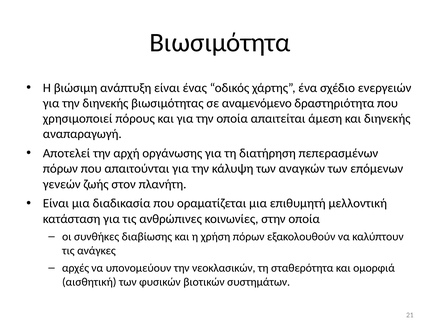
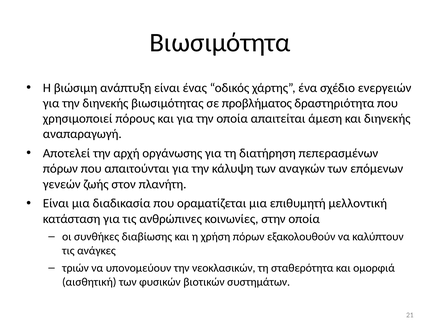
αναμενόμενο: αναμενόμενο -> προβλήματος (257, 103)
αρχές: αρχές -> τριών (76, 268)
